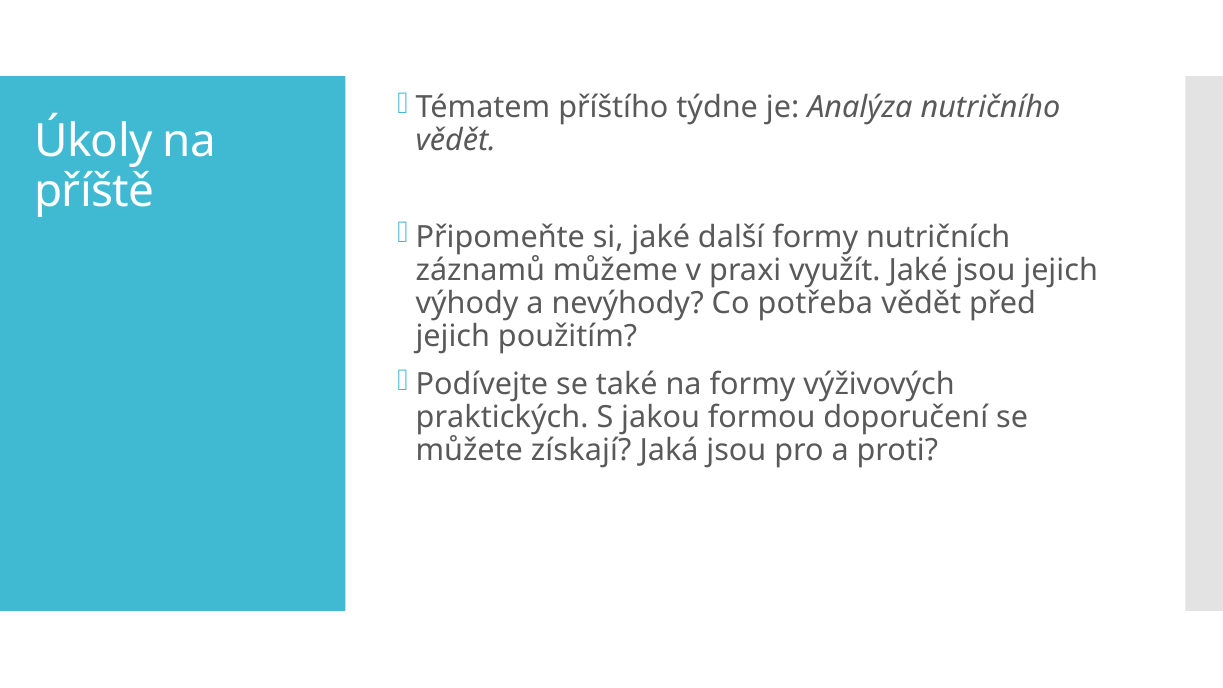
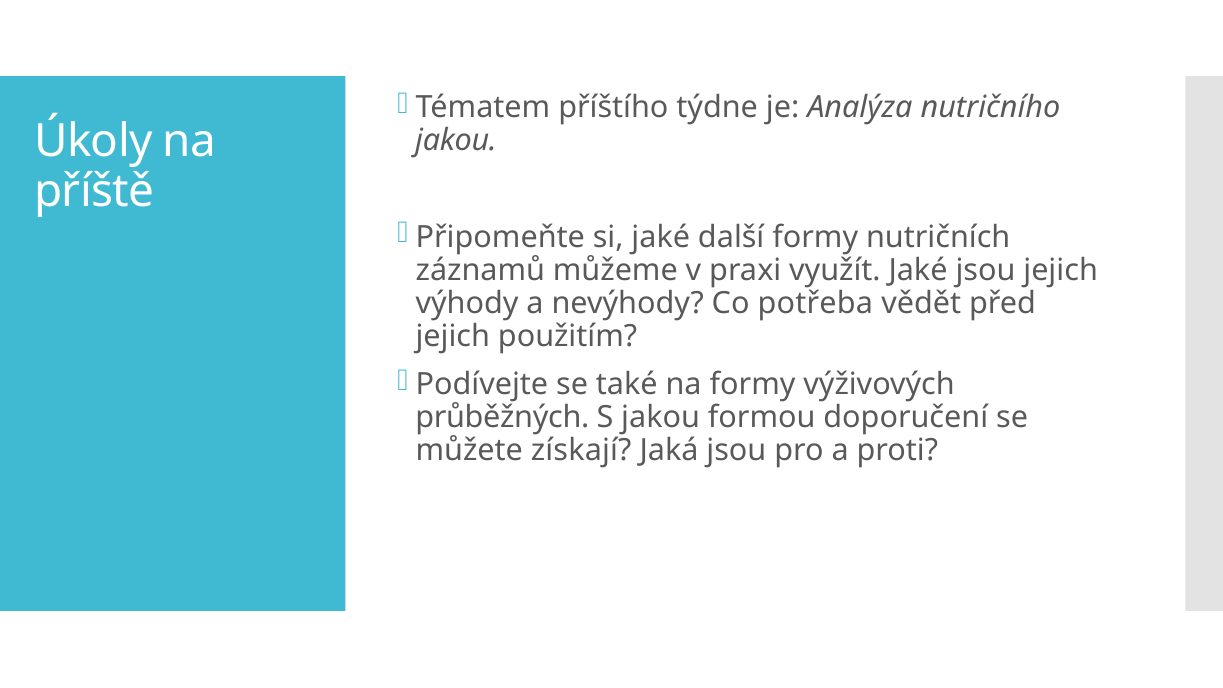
vědět: vědět -> jakou (456, 141)
praktických: praktických -> průběžných (502, 417)
